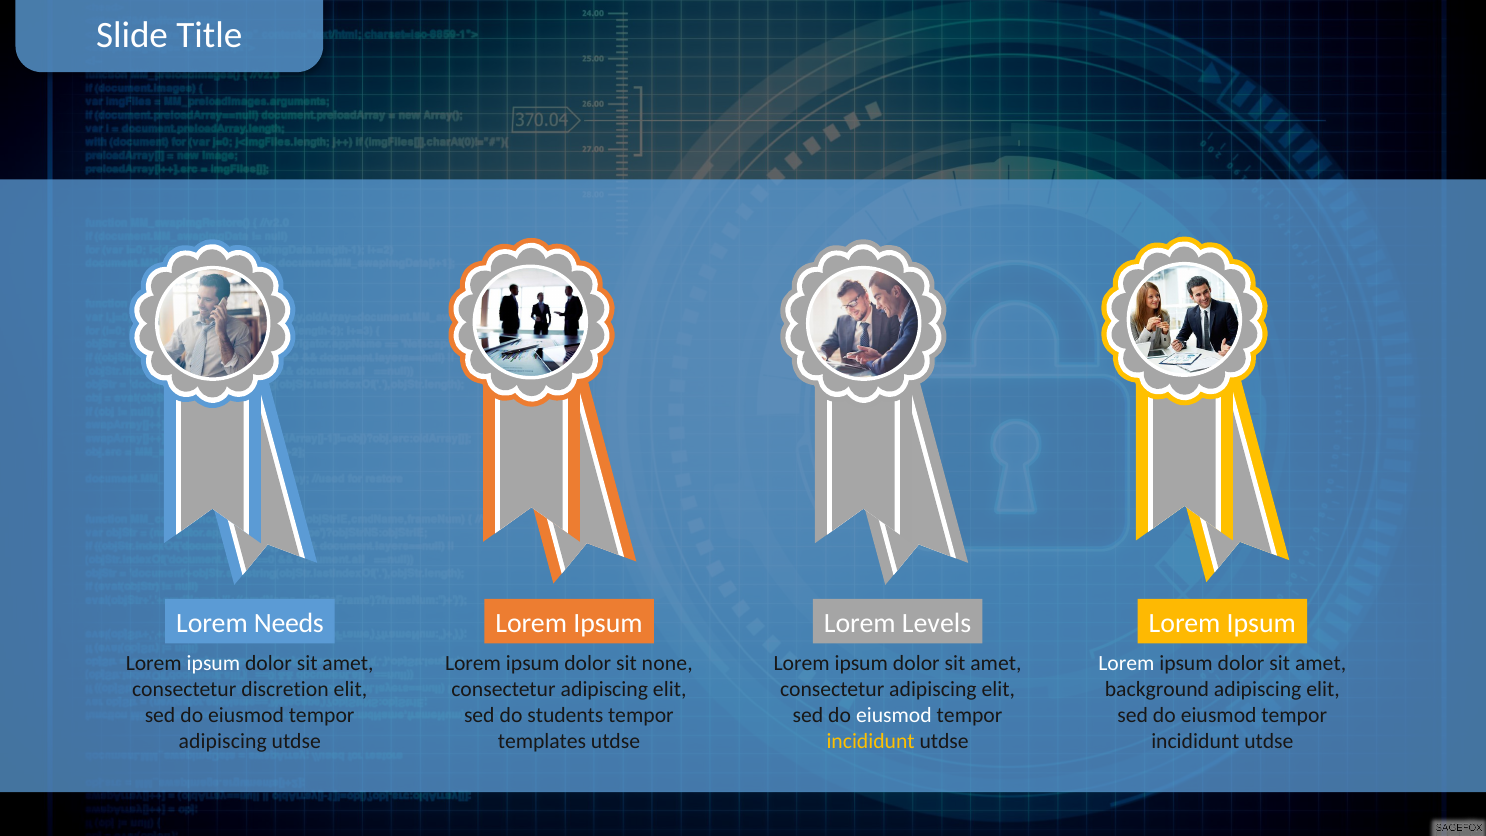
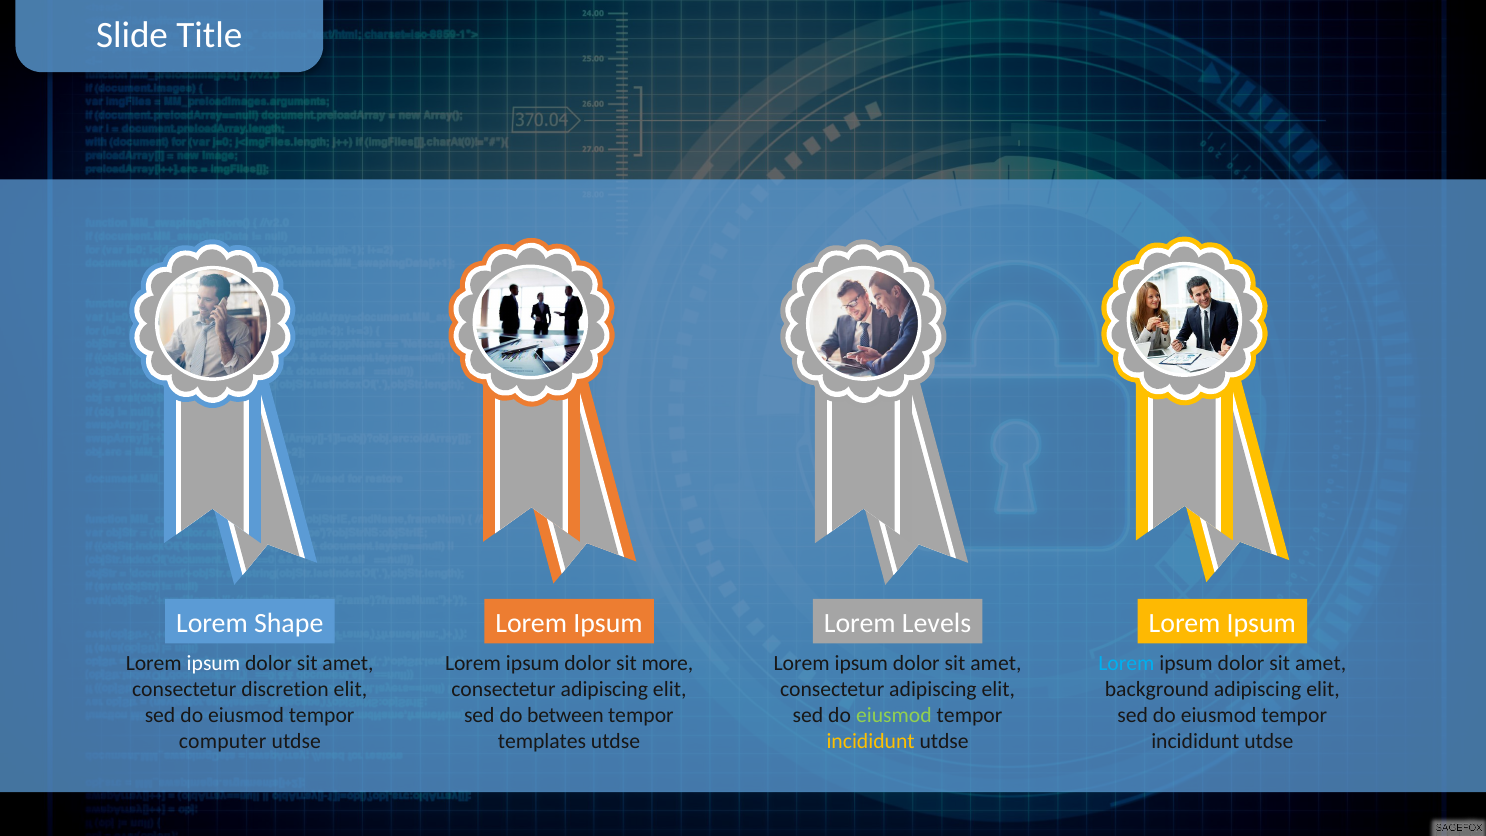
Needs: Needs -> Shape (289, 623)
none: none -> more (667, 663)
Lorem colour: white -> light blue (1126, 663)
students: students -> between (565, 715)
eiusmod colour: white -> light green (894, 715)
adipiscing: adipiscing -> computer (223, 741)
